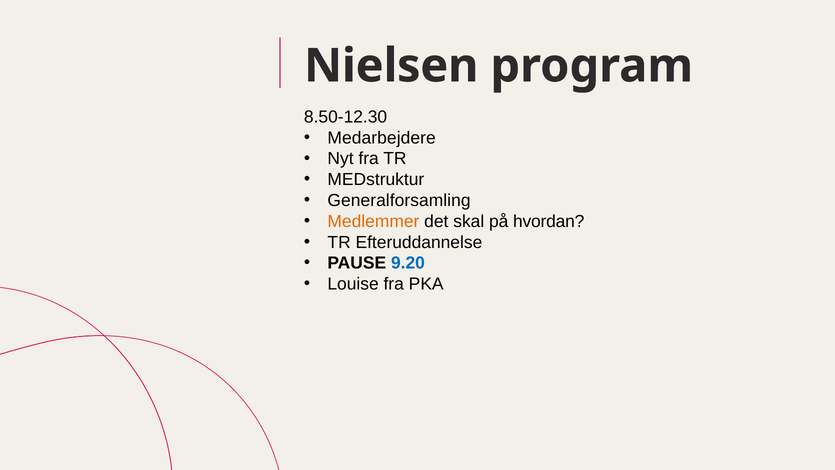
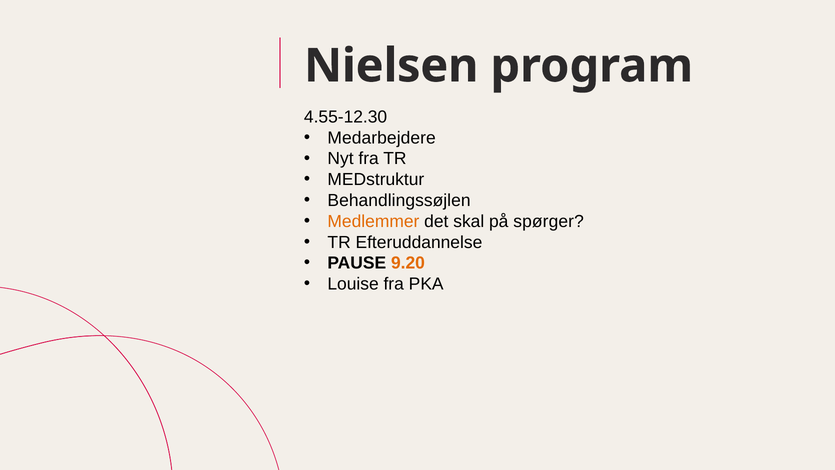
8.50-12.30: 8.50-12.30 -> 4.55-12.30 (346, 117)
Generalforsamling: Generalforsamling -> Behandlingssøjlen (399, 200)
hvordan: hvordan -> spørger (549, 221)
9.20 colour: blue -> orange (408, 263)
